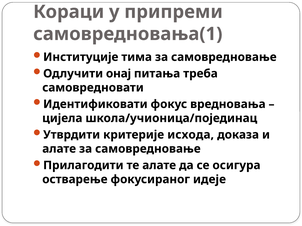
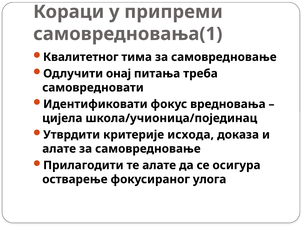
Институције: Институције -> Квалитетног (81, 57)
идеје: идеје -> улога (210, 180)
